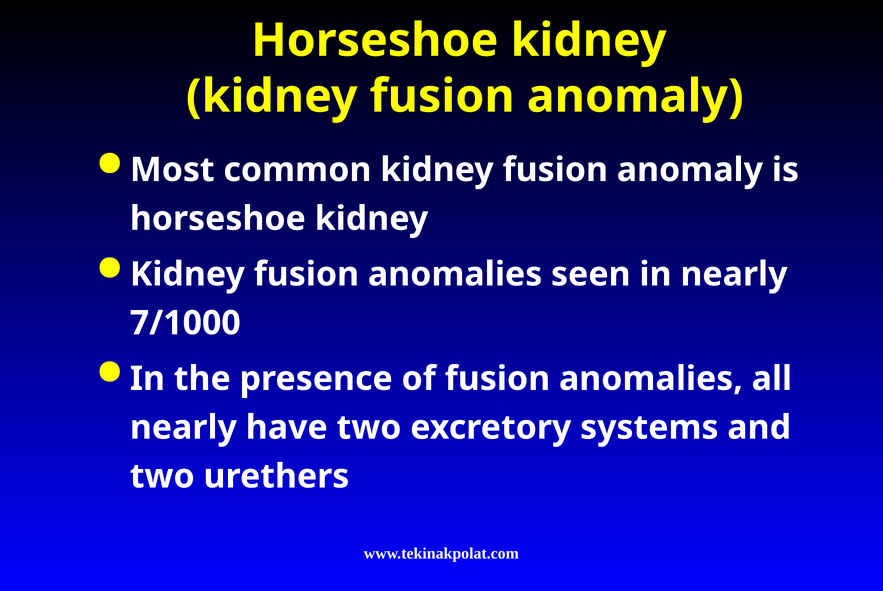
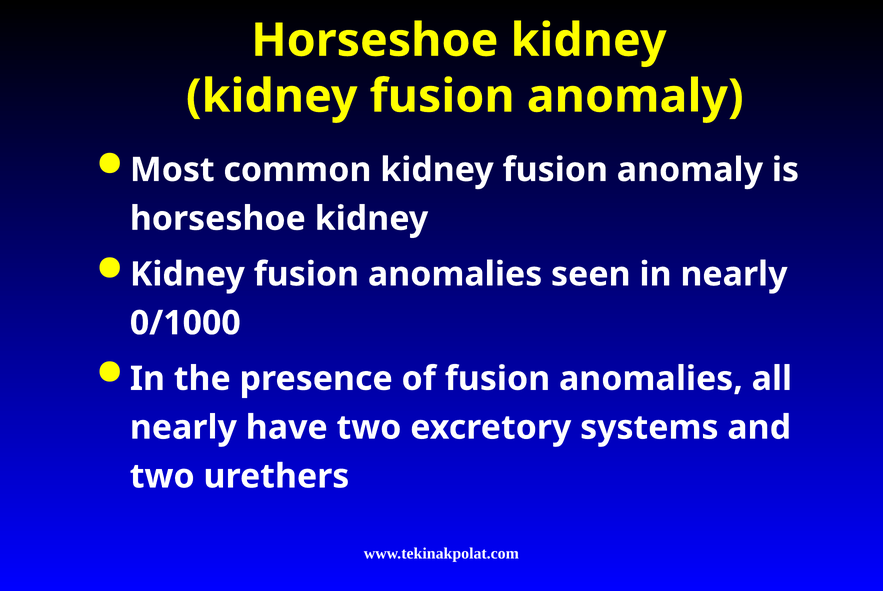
7/1000: 7/1000 -> 0/1000 (185, 323)
